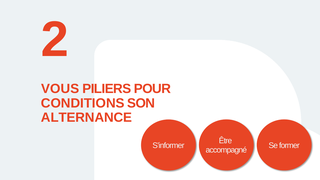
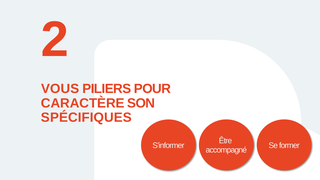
CONDITIONS: CONDITIONS -> CARACTÈRE (83, 103)
ALTERNANCE: ALTERNANCE -> SPÉCIFIQUES (86, 118)
